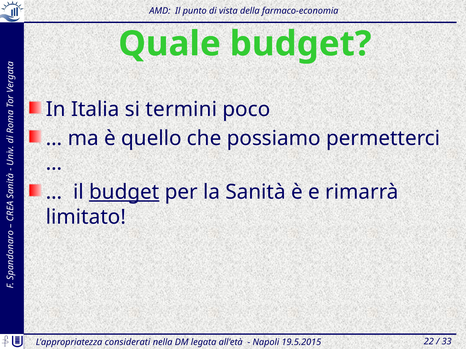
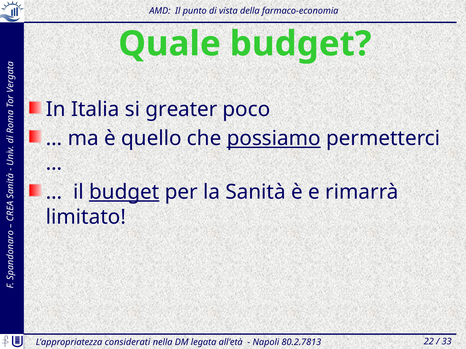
termini: termini -> greater (181, 110)
possiamo underline: none -> present (274, 139)
19.5.2015: 19.5.2015 -> 80.2.7813 (301, 343)
